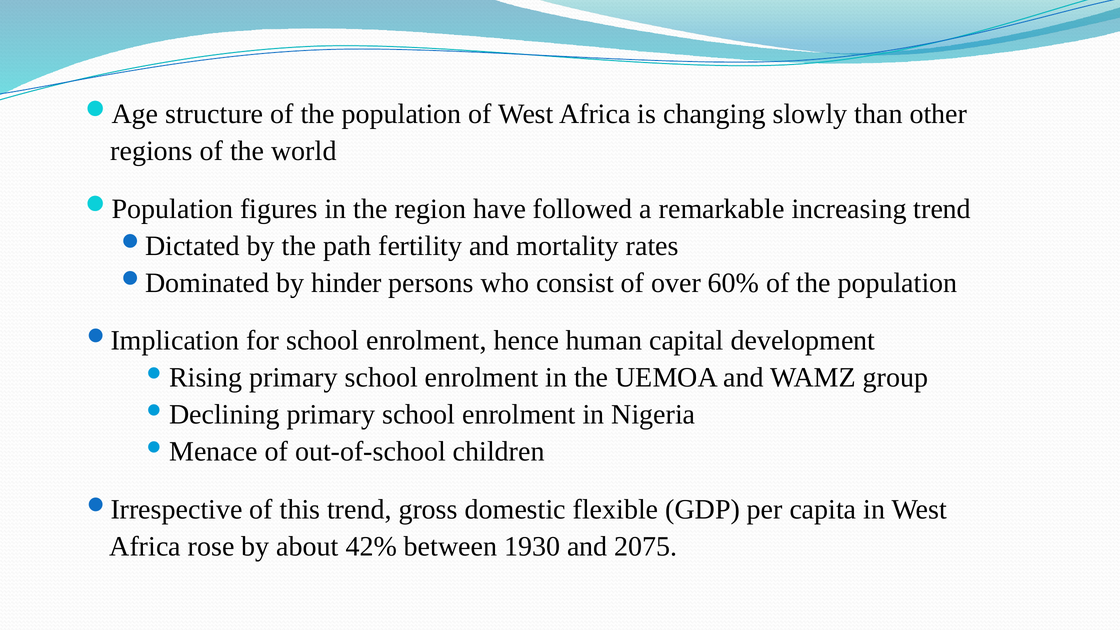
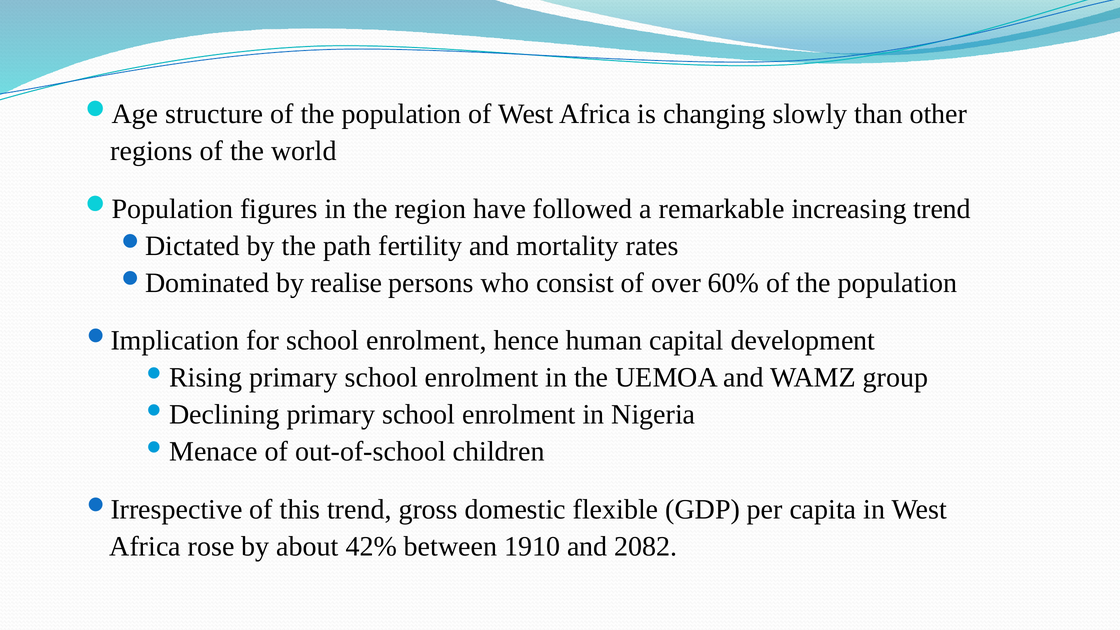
hinder: hinder -> realise (347, 283)
1930: 1930 -> 1910 (532, 546)
2075: 2075 -> 2082 (646, 546)
